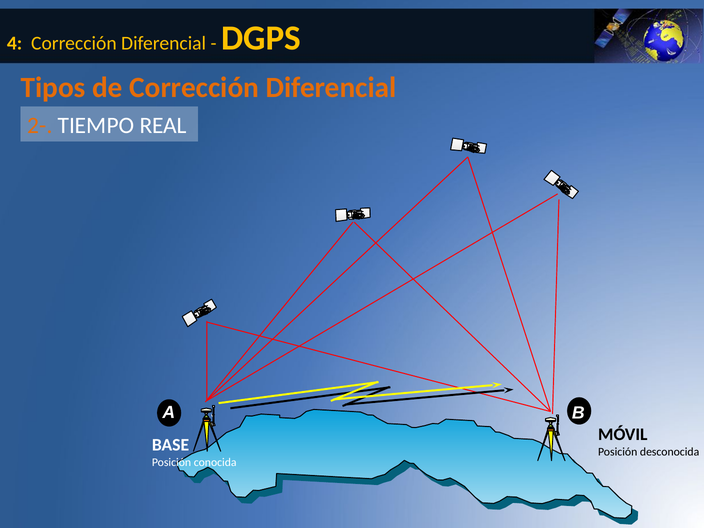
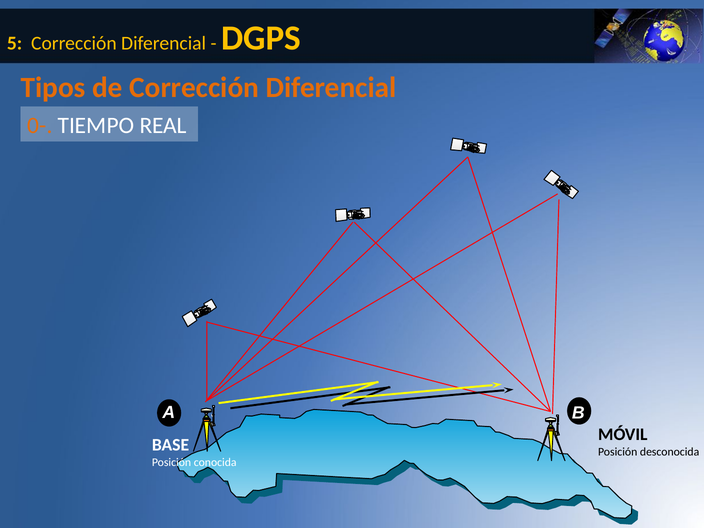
4: 4 -> 5 (15, 43)
2-: 2- -> 0- (40, 126)
